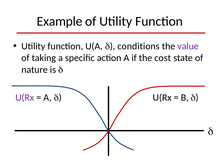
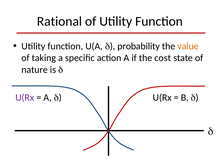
Example: Example -> Rational (59, 21)
conditions: conditions -> probability (139, 46)
value colour: purple -> orange (188, 46)
